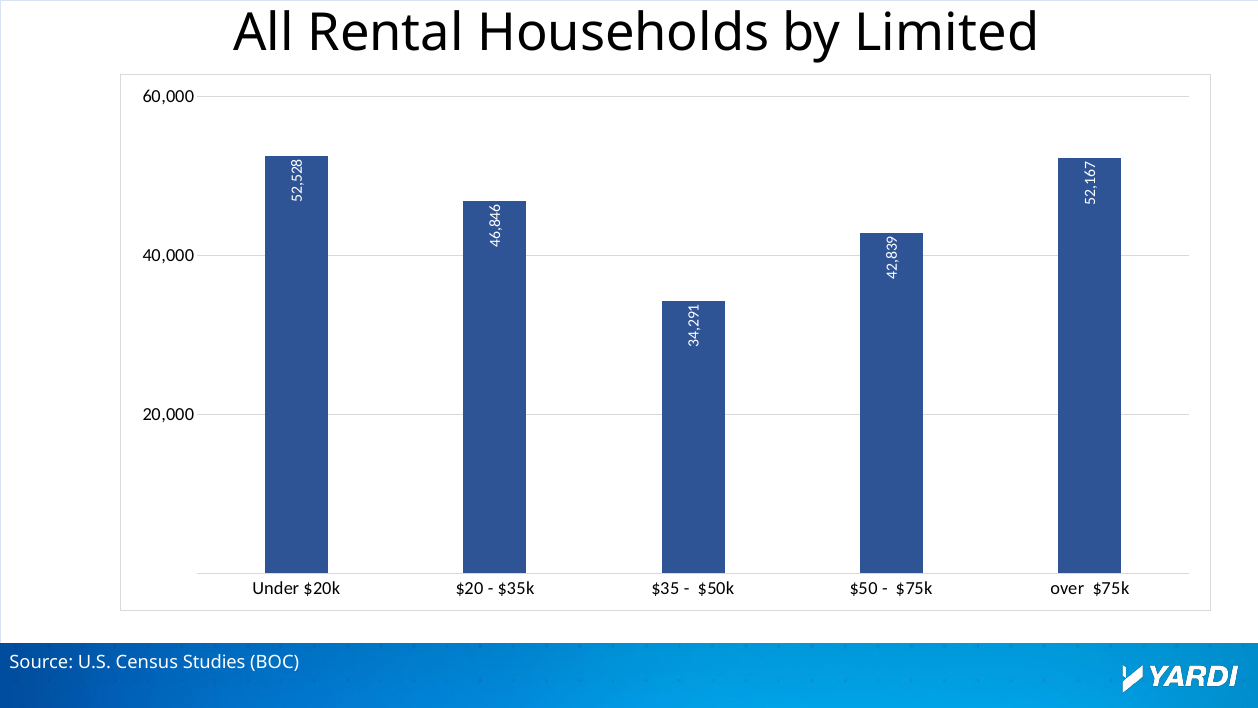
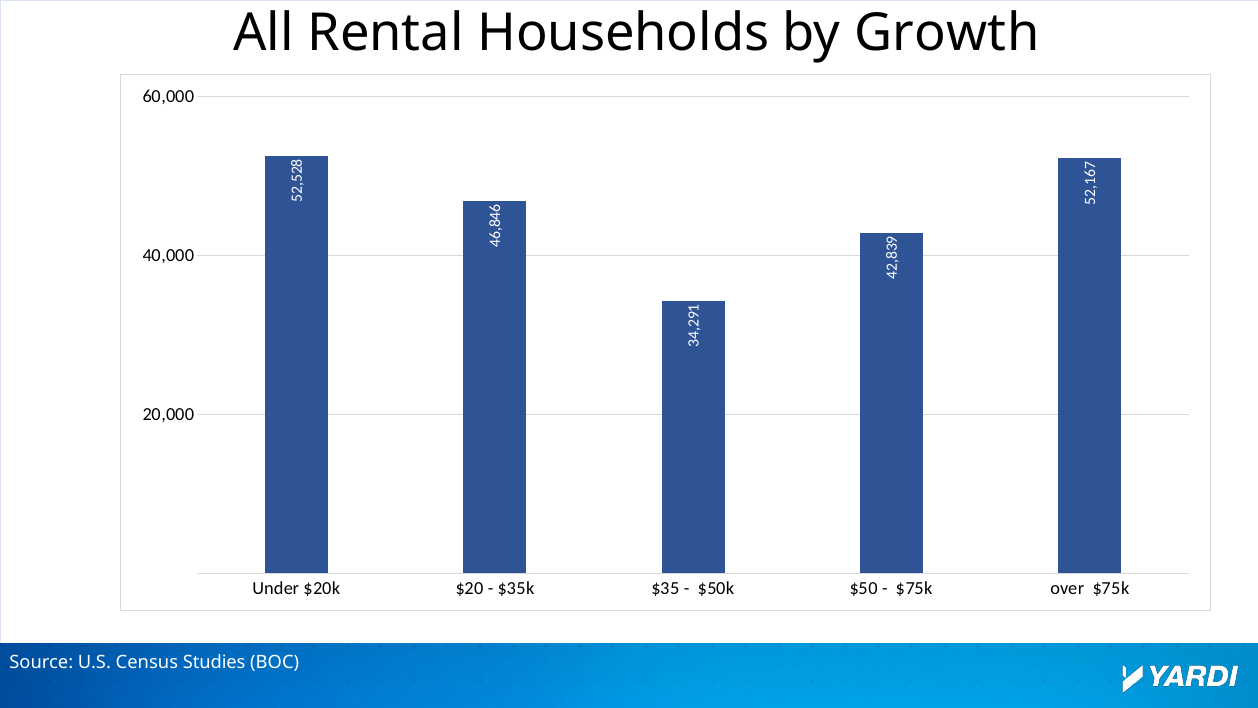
Limited: Limited -> Growth (947, 33)
